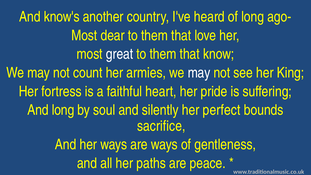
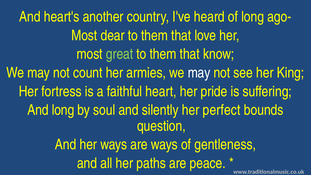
know's: know's -> heart's (62, 17)
great colour: white -> light green (120, 54)
sacrifice: sacrifice -> question (161, 126)
